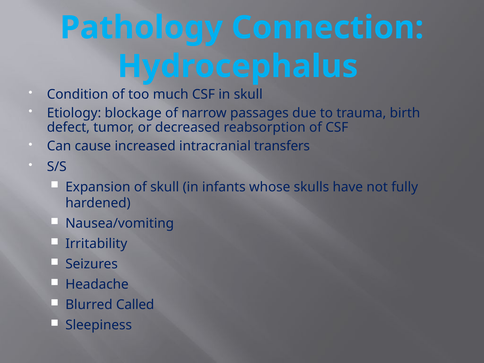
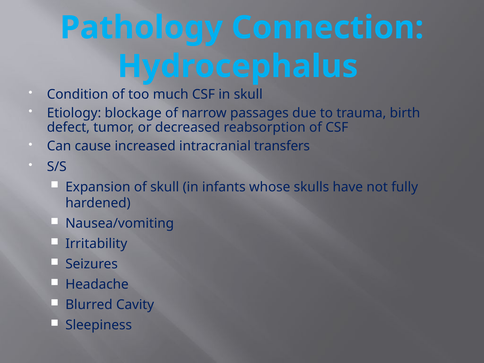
Called: Called -> Cavity (135, 305)
